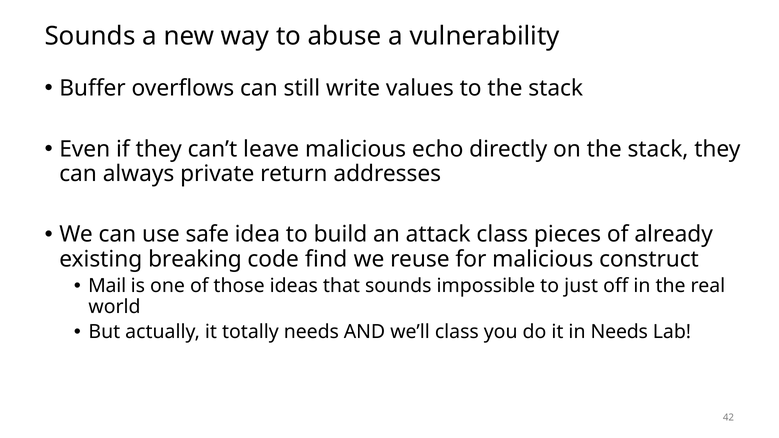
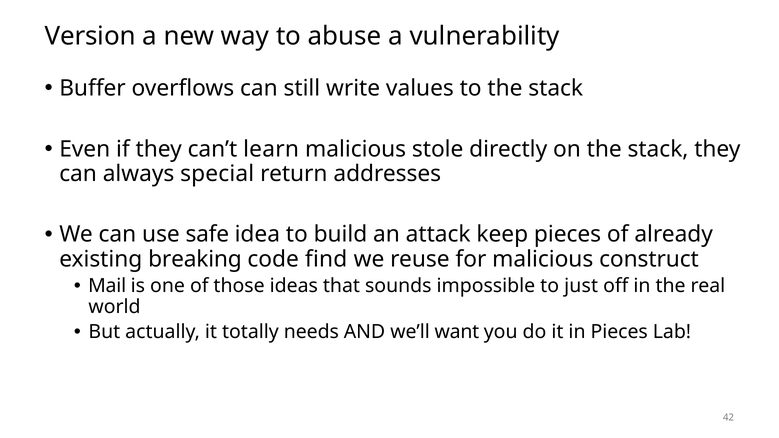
Sounds: Sounds -> Version (90, 36)
leave: leave -> learn (271, 149)
echo: echo -> stole (438, 149)
private: private -> special (217, 174)
attack class: class -> keep (502, 235)
we’ll class: class -> want (457, 332)
in Needs: Needs -> Pieces (619, 332)
